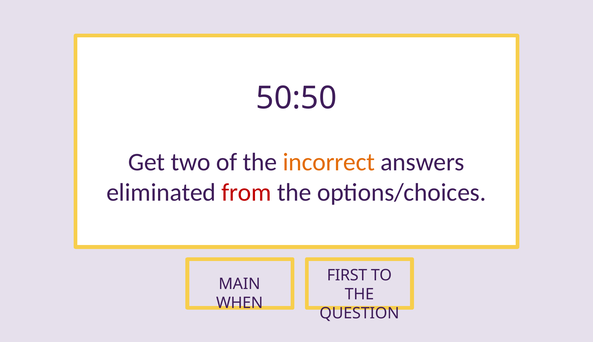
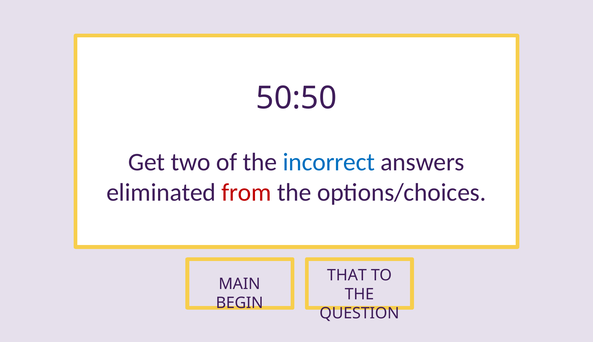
incorrect colour: orange -> blue (329, 162)
FIRST: FIRST -> THAT (347, 275)
WHEN: WHEN -> BEGIN (240, 303)
